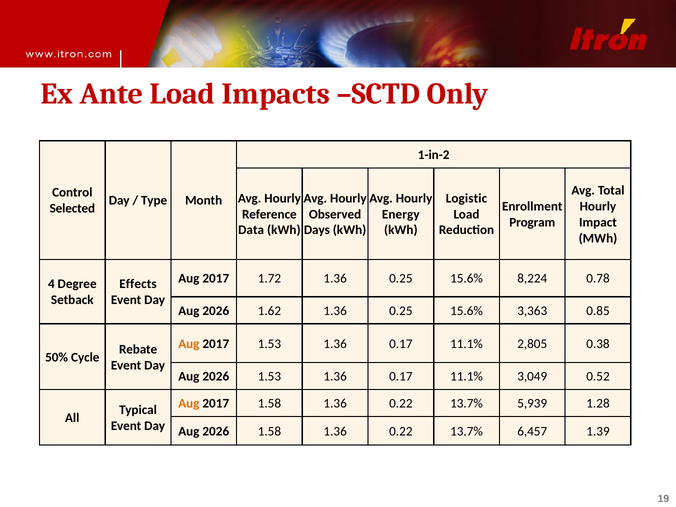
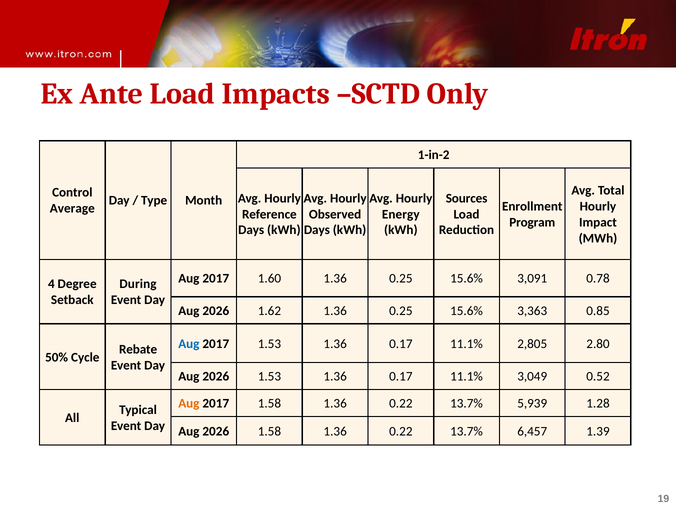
Logistic: Logistic -> Sources (467, 198)
Selected: Selected -> Average (72, 209)
Data: Data -> Days (251, 230)
1.72: 1.72 -> 1.60 (269, 279)
8,224: 8,224 -> 3,091 (532, 279)
Effects: Effects -> During (138, 284)
Aug colour: orange -> blue (189, 344)
0.38: 0.38 -> 2.80 (598, 344)
